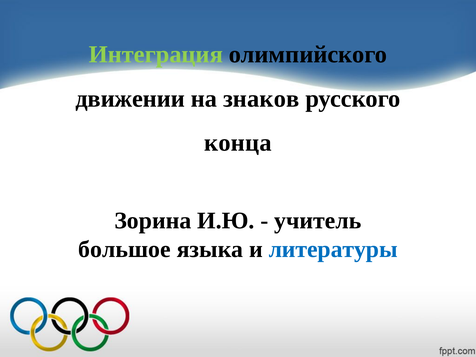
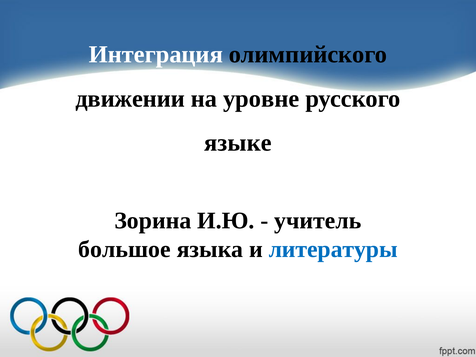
Интеграция colour: light green -> white (156, 55)
знаков: знаков -> уровне (261, 99)
конца: конца -> языке (238, 143)
